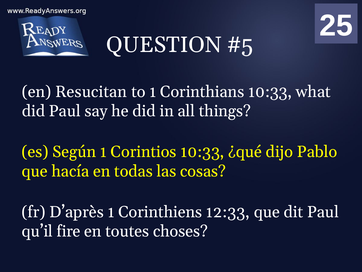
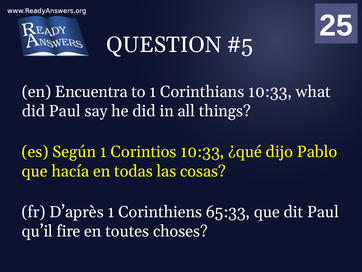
Resucitan: Resucitan -> Encuentra (91, 92)
12:33: 12:33 -> 65:33 (228, 212)
